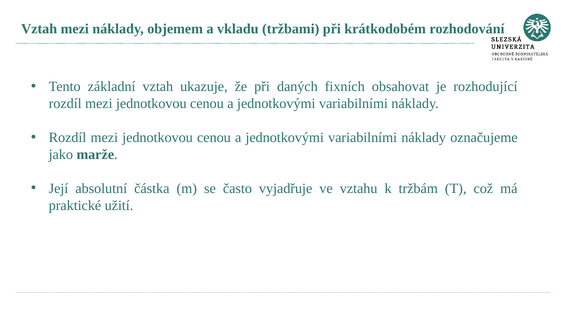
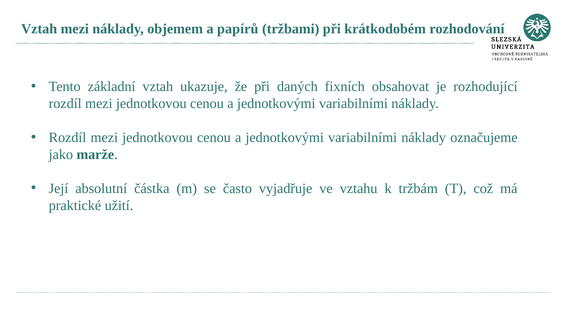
vkladu: vkladu -> papírů (238, 29)
